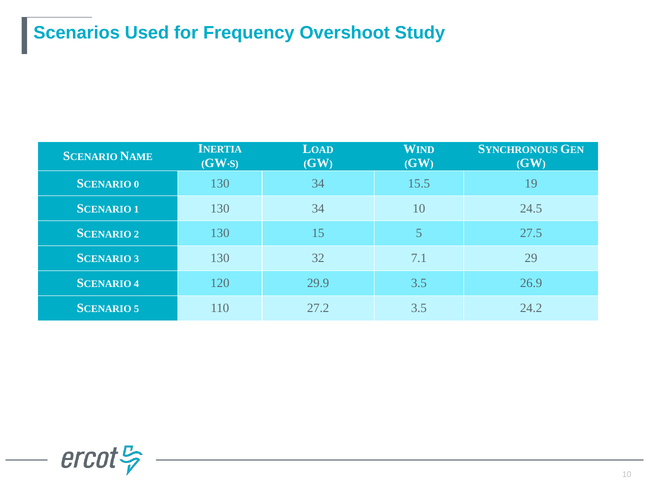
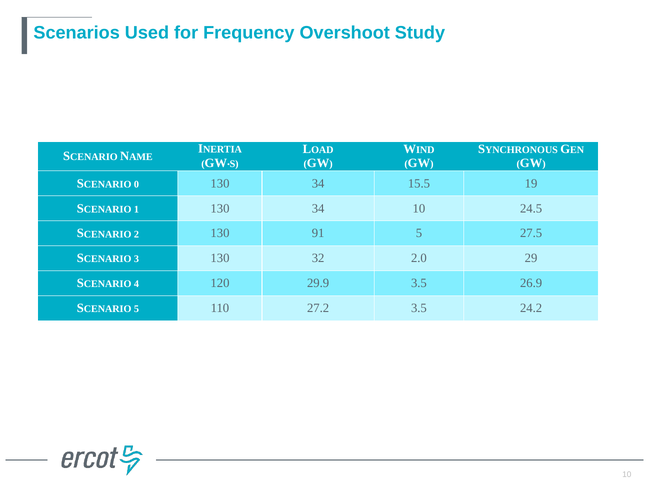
15: 15 -> 91 (318, 234)
7.1: 7.1 -> 2.0 (419, 259)
